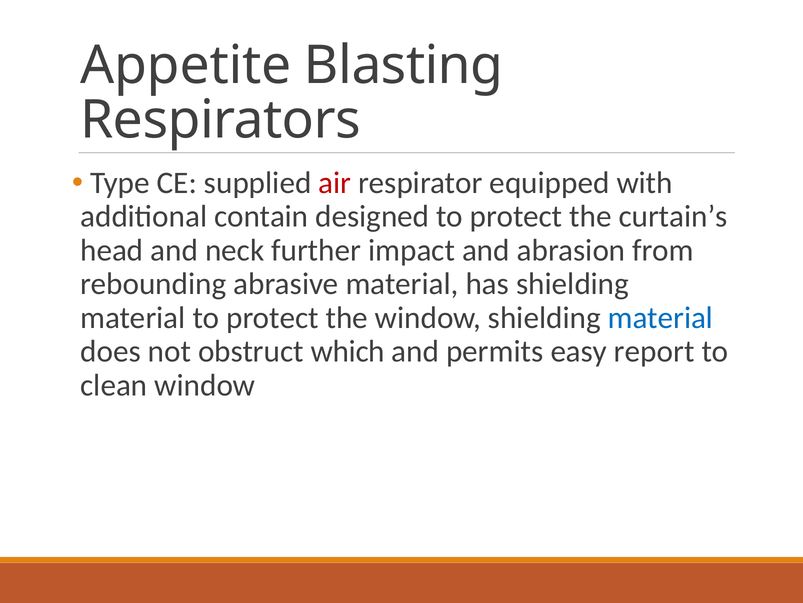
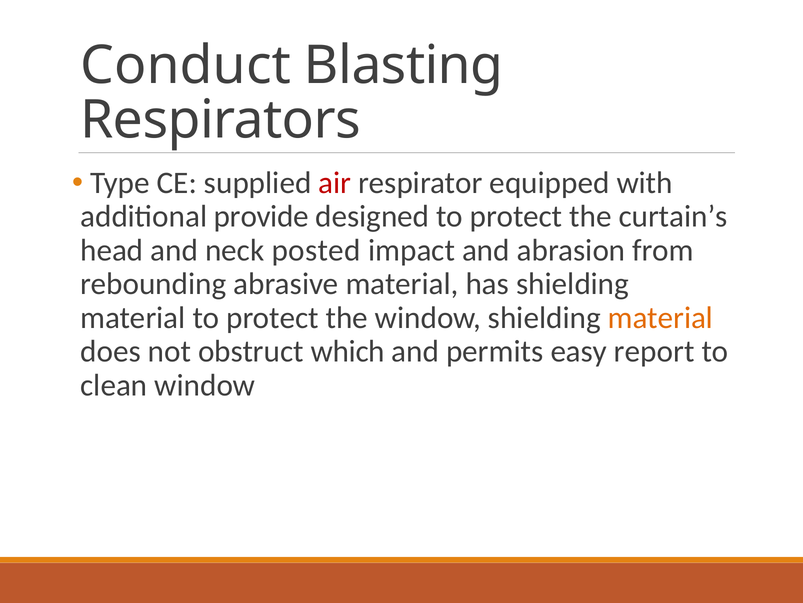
Appetite: Appetite -> Conduct (186, 65)
contain: contain -> provide (261, 216)
further: further -> posted (316, 250)
material colour: blue -> orange (660, 317)
